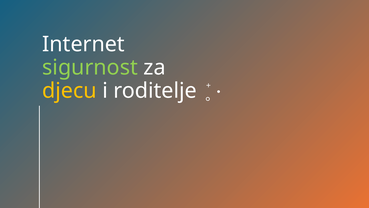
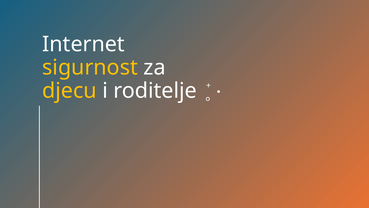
sigurnost colour: light green -> yellow (90, 67)
